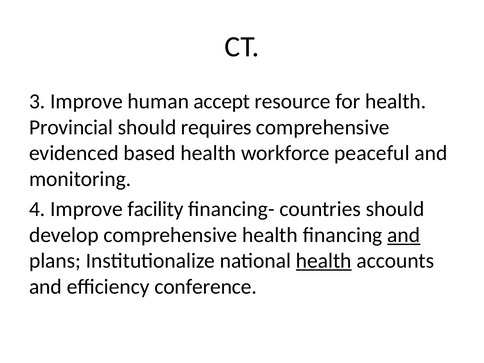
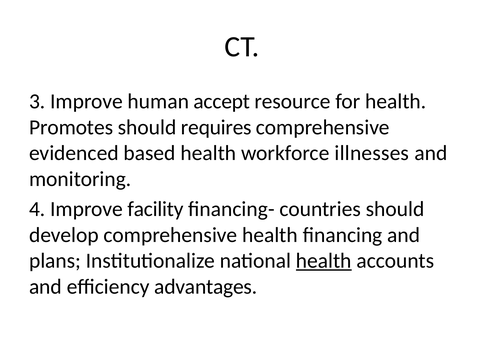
Provincial: Provincial -> Promotes (71, 127)
peaceful: peaceful -> illnesses (372, 153)
and underline: present -> none (404, 235)
conference: conference -> advantages (206, 287)
